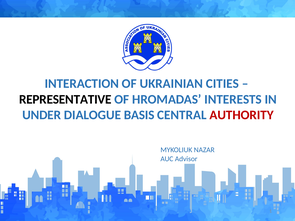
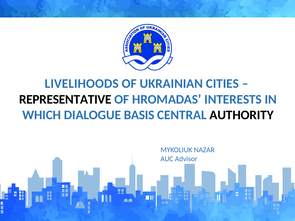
INTERACTION: INTERACTION -> LIVELIHOODS (82, 84)
UNDER: UNDER -> WHICH (42, 115)
AUTHORITY colour: red -> black (242, 115)
